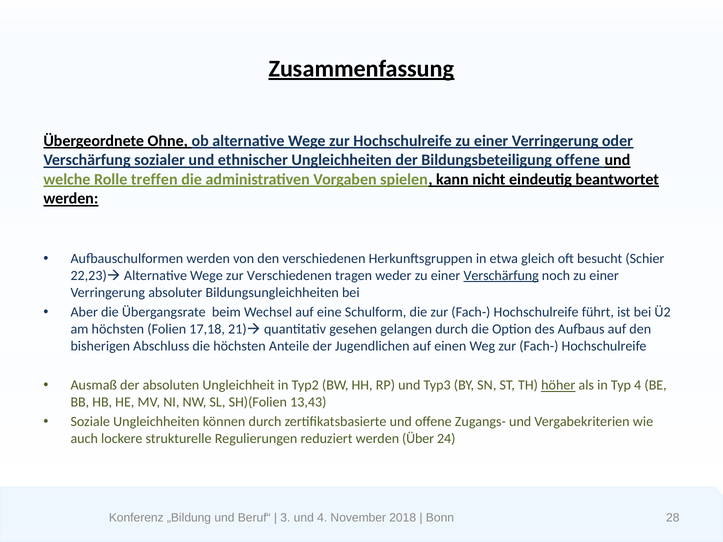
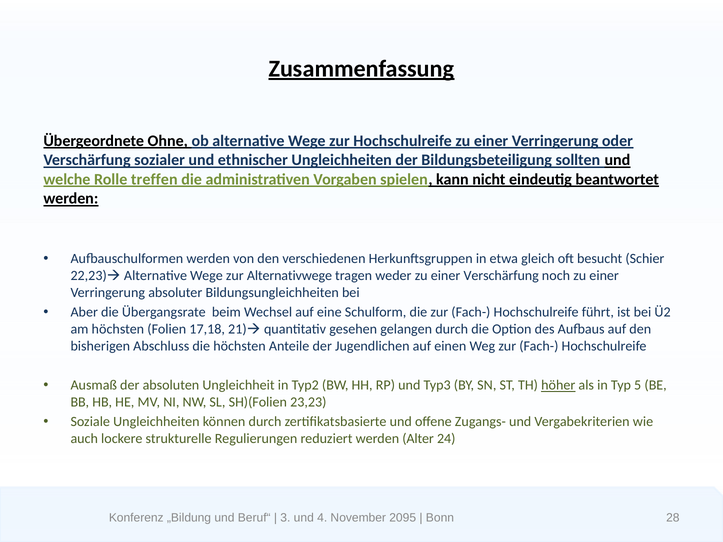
Bildungsbeteiligung offene: offene -> sollten (578, 160)
zur Verschiedenen: Verschiedenen -> Alternativwege (289, 276)
Verschärfung underline: present -> none (501, 276)
Typ 4: 4 -> 5 (638, 385)
13,43: 13,43 -> 23,23 (308, 402)
Über: Über -> Alter (418, 439)
2018: 2018 -> 2095 (403, 518)
